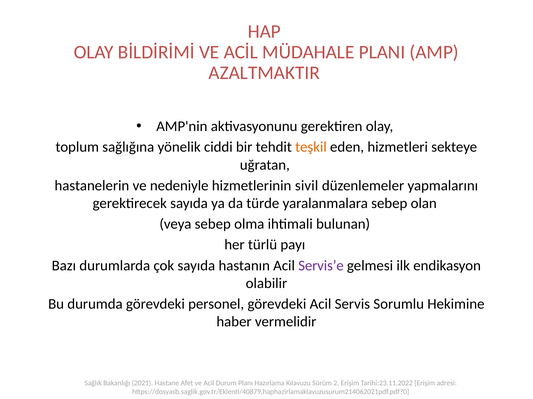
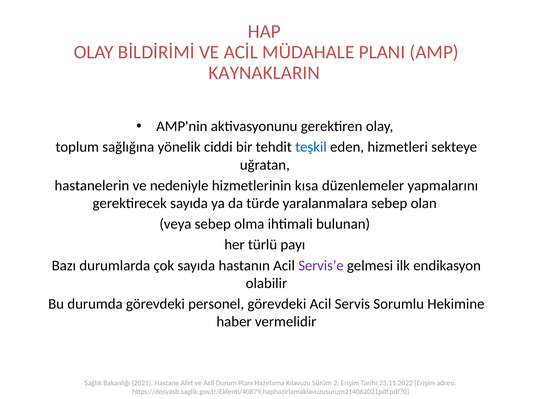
AZALTMAKTIR: AZALTMAKTIR -> KAYNAKLARIN (264, 73)
teşkil colour: orange -> blue (311, 147)
sivil: sivil -> kısa (307, 186)
